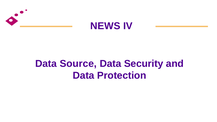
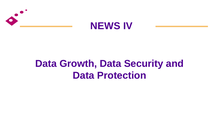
Source: Source -> Growth (78, 64)
